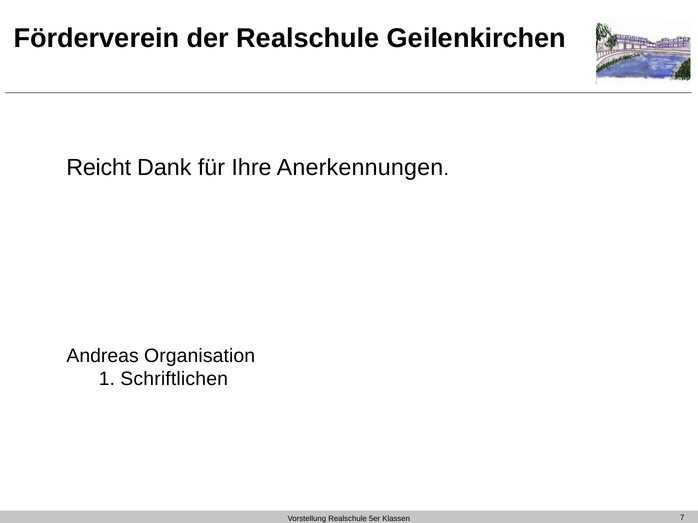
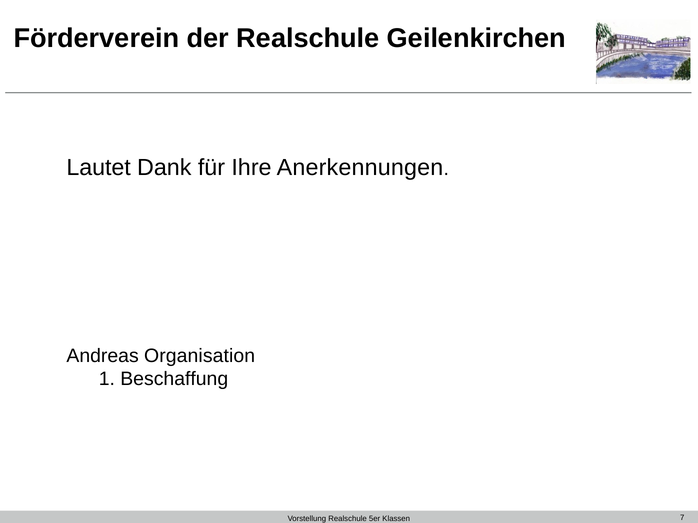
Reicht: Reicht -> Lautet (99, 168)
Schriftlichen: Schriftlichen -> Beschaffung (174, 379)
